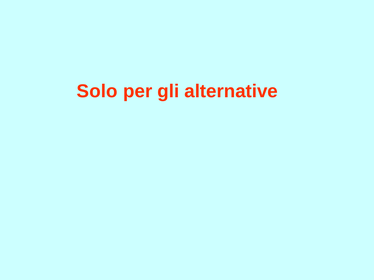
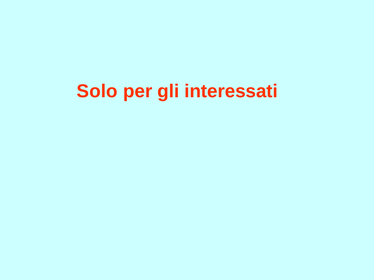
alternative: alternative -> interessati (231, 91)
